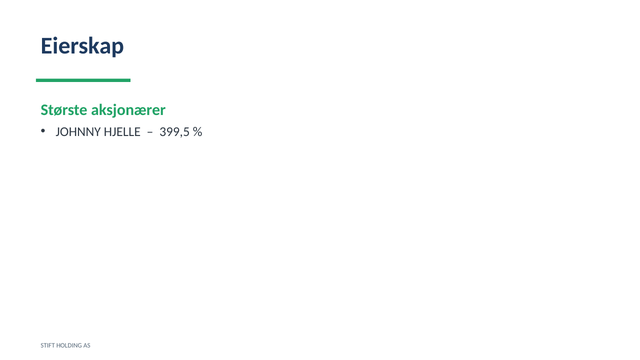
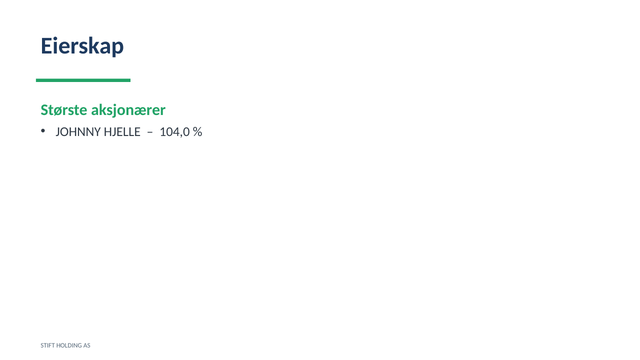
399,5: 399,5 -> 104,0 (175, 132)
